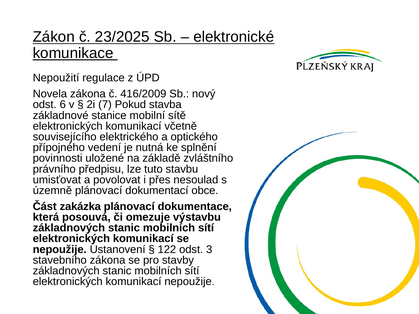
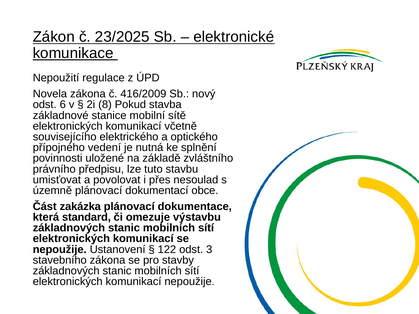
7: 7 -> 8 (105, 105)
posouvá: posouvá -> standard (86, 217)
